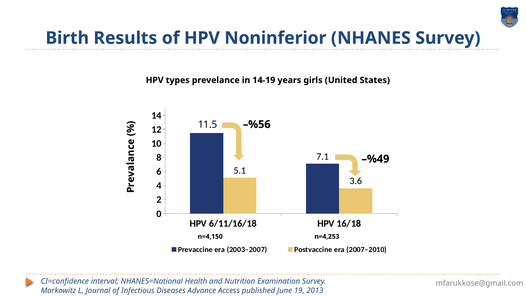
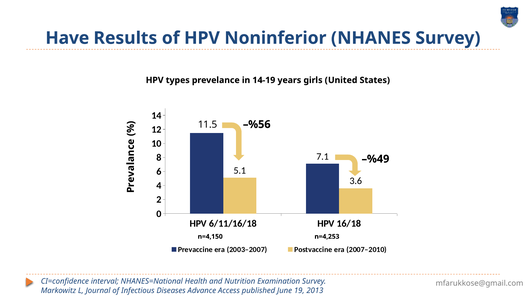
Birth: Birth -> Have (67, 38)
